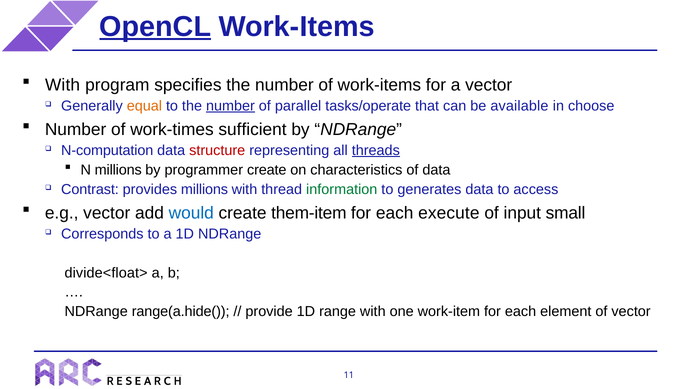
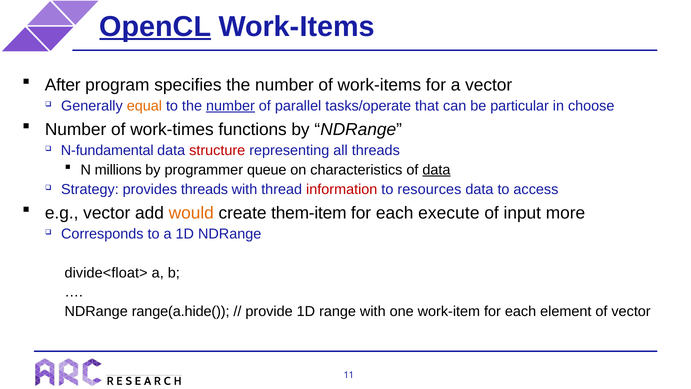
With: With -> After (63, 85)
available: available -> particular (520, 106)
sufficient: sufficient -> functions (253, 129)
N-computation: N-computation -> N-fundamental (107, 150)
threads underline: present -> none (376, 150)
programmer create: create -> queue (267, 170)
data underline: none -> present (436, 170)
Contrast: Contrast -> Strategy (90, 189)
provides millions: millions -> threads (204, 189)
information colour: green -> red (342, 189)
generates: generates -> resources (429, 189)
would colour: blue -> orange (191, 213)
small: small -> more (565, 213)
